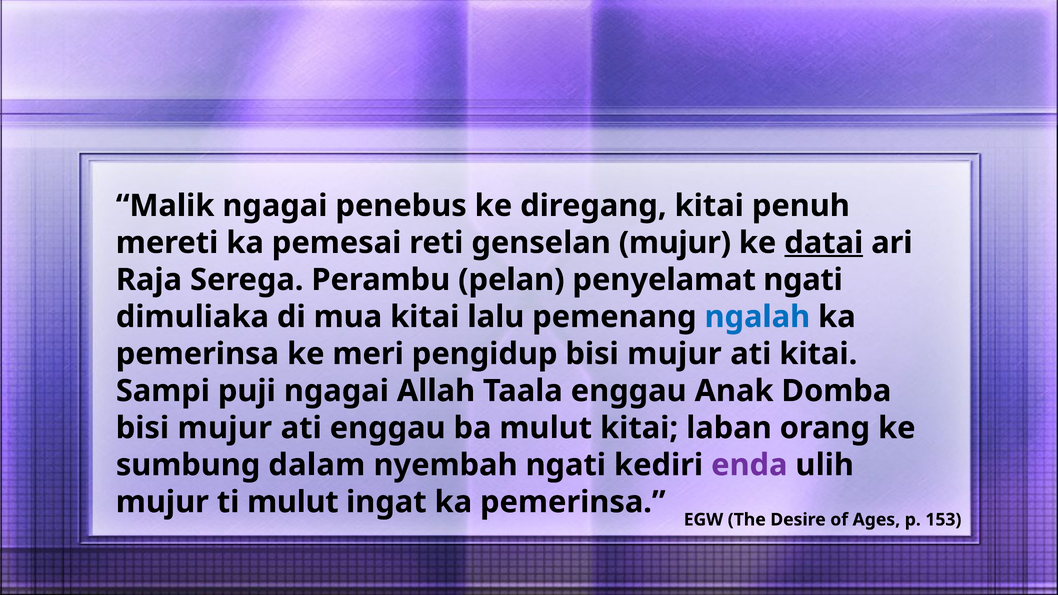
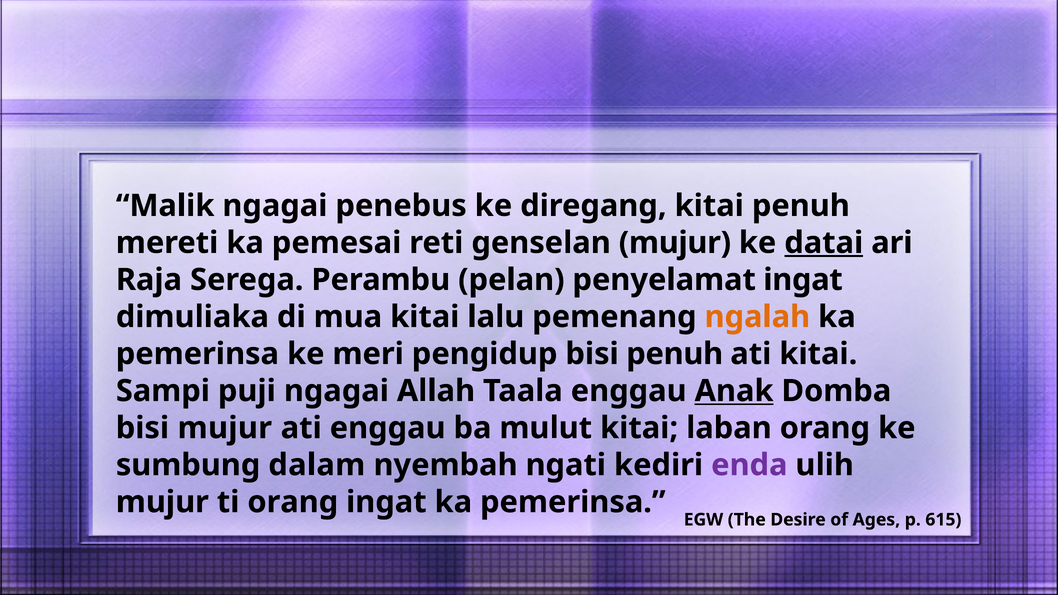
penyelamat ngati: ngati -> ingat (803, 280)
ngalah colour: blue -> orange (757, 317)
pengidup bisi mujur: mujur -> penuh (675, 354)
Anak underline: none -> present (734, 391)
ti mulut: mulut -> orang (293, 502)
153: 153 -> 615 (943, 520)
